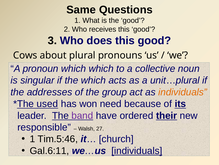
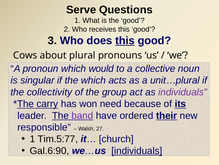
Same: Same -> Serve (81, 10)
this underline: none -> present (125, 40)
which which: which -> would (101, 68)
addresses: addresses -> collectivity (50, 92)
individuals colour: orange -> purple (183, 92)
used: used -> carry (47, 103)
Tim.5:46: Tim.5:46 -> Tim.5:77 (58, 138)
Gal.6:11: Gal.6:11 -> Gal.6:90 (49, 150)
